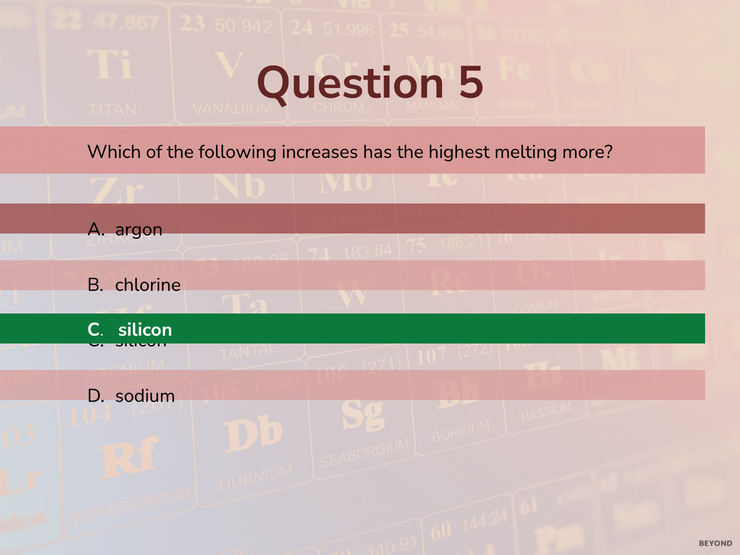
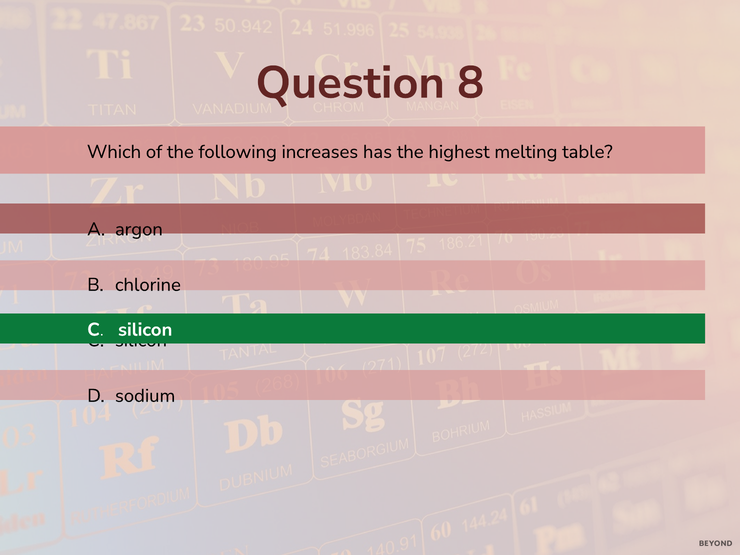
5: 5 -> 8 (471, 83)
more: more -> table (587, 152)
